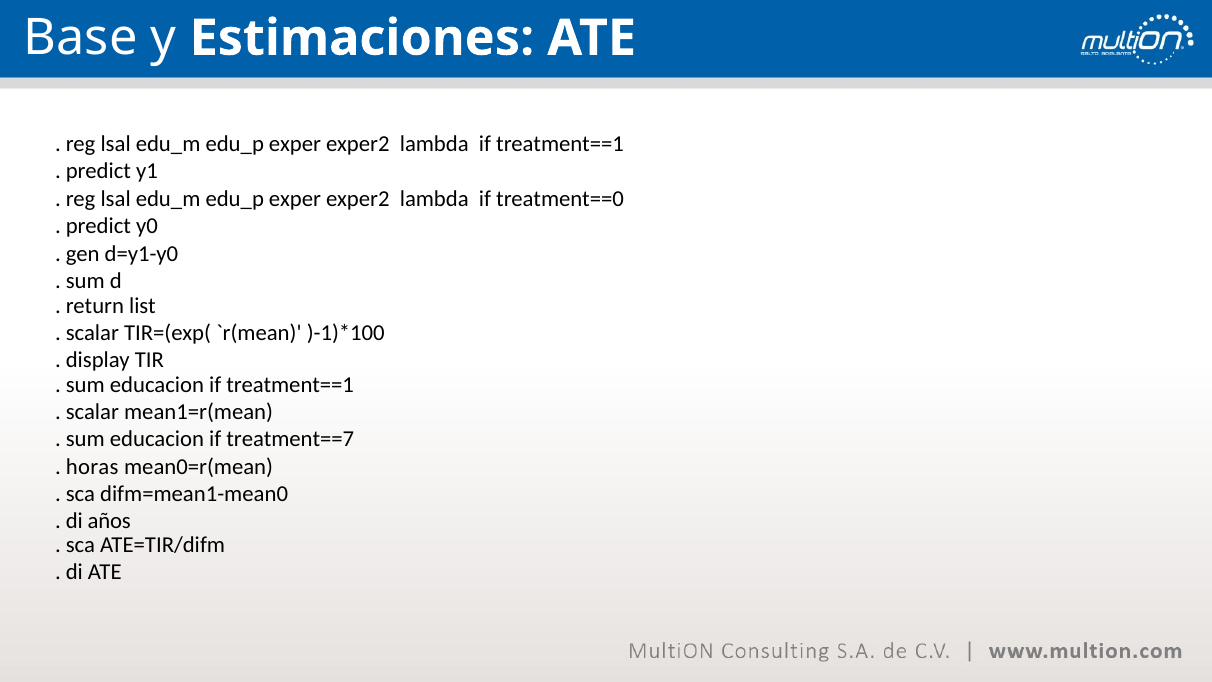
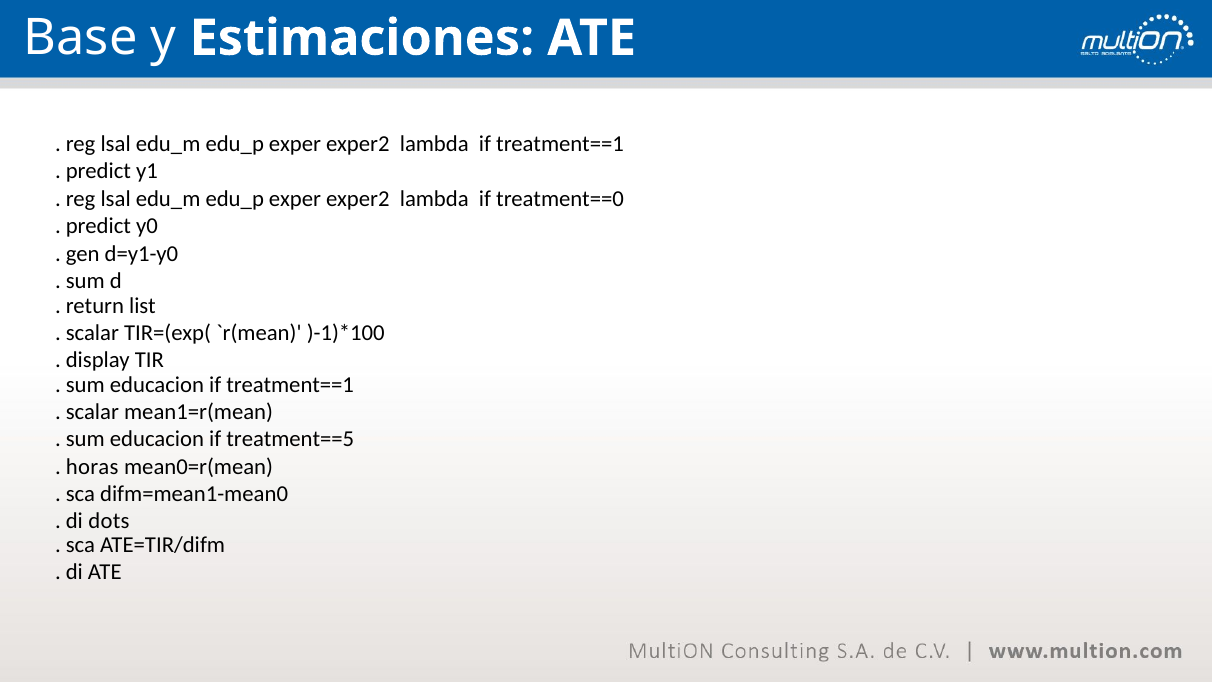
treatment==7: treatment==7 -> treatment==5 (290, 439)
años: años -> dots (109, 521)
